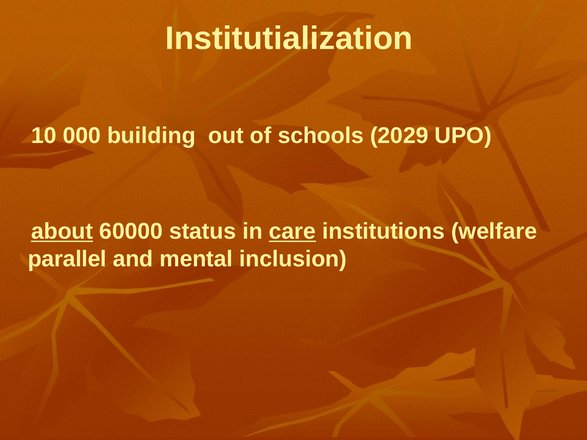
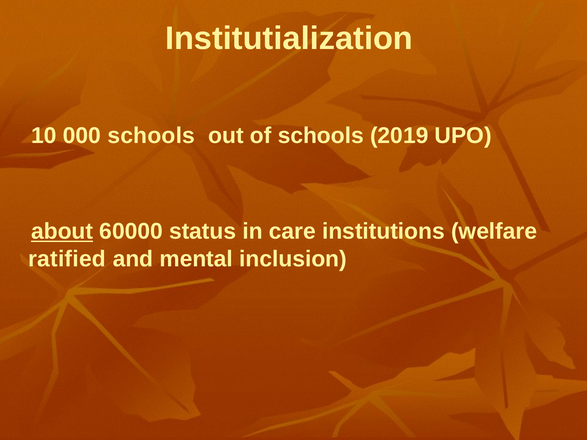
000 building: building -> schools (151, 136)
2029: 2029 -> 2019 (399, 136)
care underline: present -> none (292, 232)
parallel: parallel -> ratified (67, 259)
